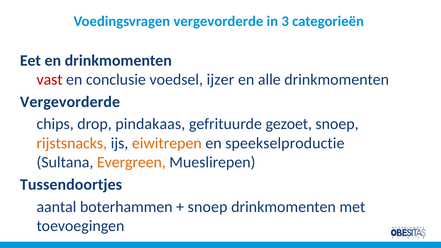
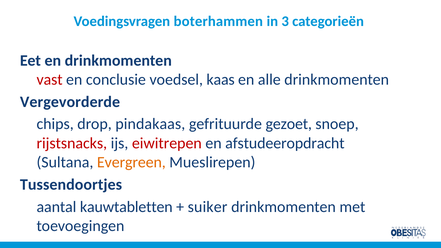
Voedingsvragen vergevorderde: vergevorderde -> boterhammen (218, 21)
ijzer: ijzer -> kaas (221, 80)
rijstsnacks colour: orange -> red (72, 143)
eiwitrepen colour: orange -> red (167, 143)
speekselproductie: speekselproductie -> afstudeeropdracht (285, 143)
boterhammen: boterhammen -> kauwtabletten (126, 207)
snoep: snoep -> suiker (208, 207)
